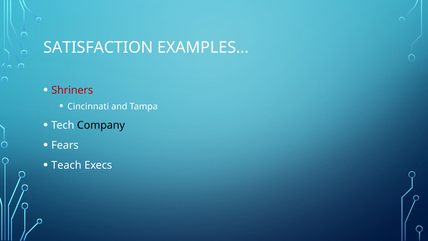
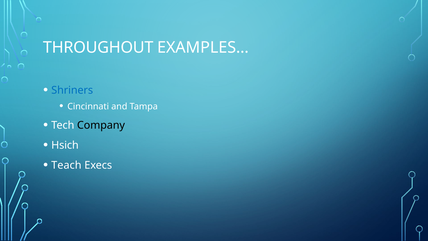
SATISFACTION: SATISFACTION -> THROUGHOUT (98, 48)
Shriners colour: red -> blue (72, 90)
Fears: Fears -> Hsich (65, 145)
